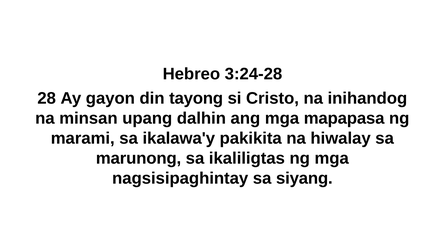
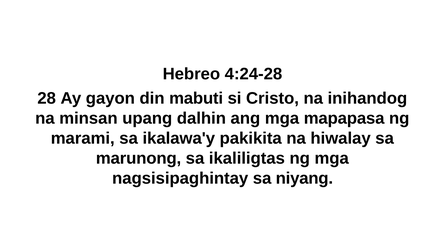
3:24-28: 3:24-28 -> 4:24-28 (253, 74)
tayong: tayong -> mabuti (196, 99)
siyang: siyang -> niyang (304, 179)
